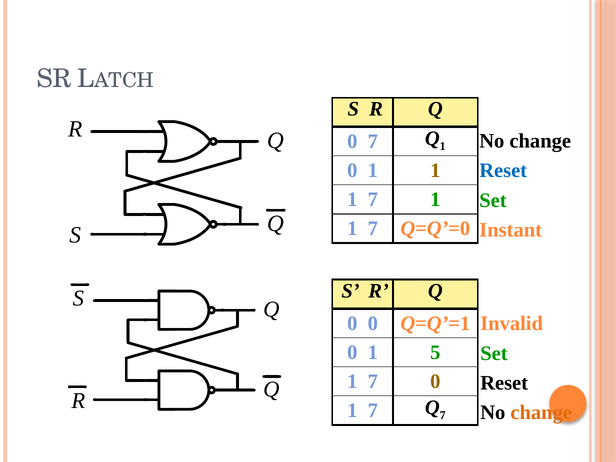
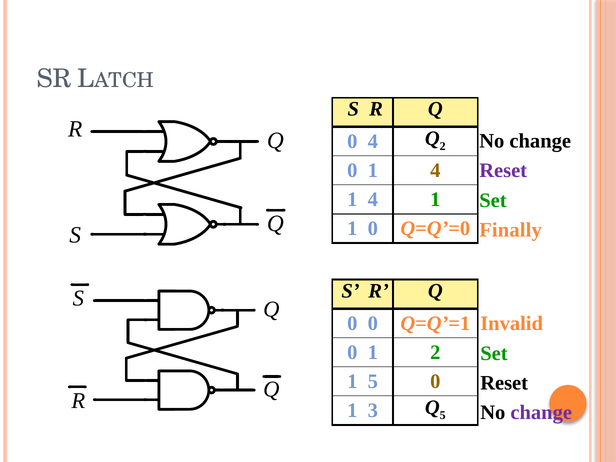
0 7: 7 -> 4 (373, 141)
Q 1: 1 -> 2 (443, 146)
0 1 1: 1 -> 4 (435, 170)
Reset colour: blue -> purple (503, 171)
7: 7 -> 4 (373, 200)
7: 7 -> 0 (373, 229)
Instant: Instant -> Finally (511, 230)
1 5: 5 -> 2 (435, 352)
7: 7 -> 5 (373, 381)
7: 7 -> 3 (373, 411)
Q 7: 7 -> 5 (443, 415)
change colour: orange -> purple (541, 412)
